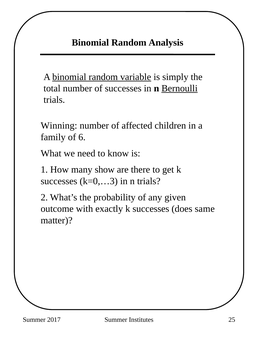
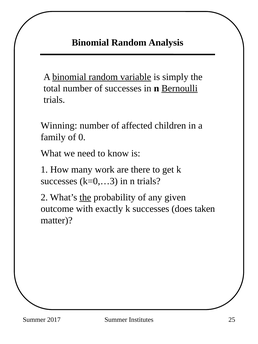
6: 6 -> 0 (82, 137)
show: show -> work (105, 170)
the underline: none -> present (85, 197)
same: same -> taken (205, 209)
